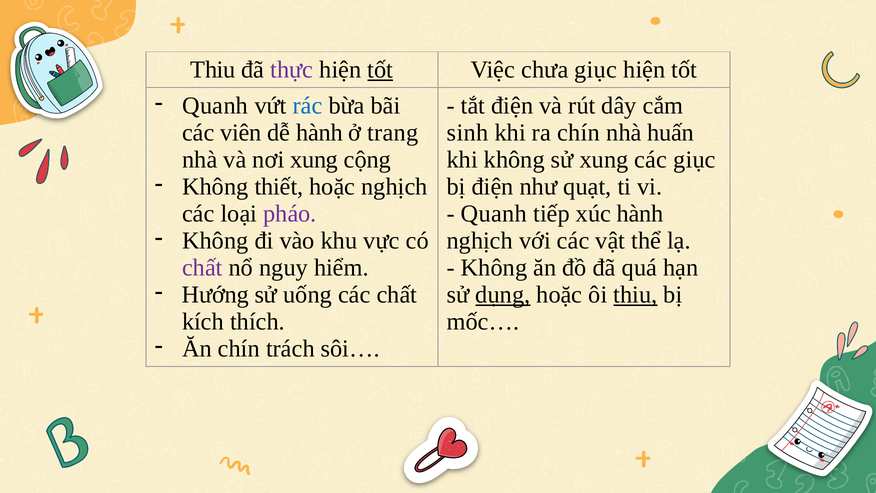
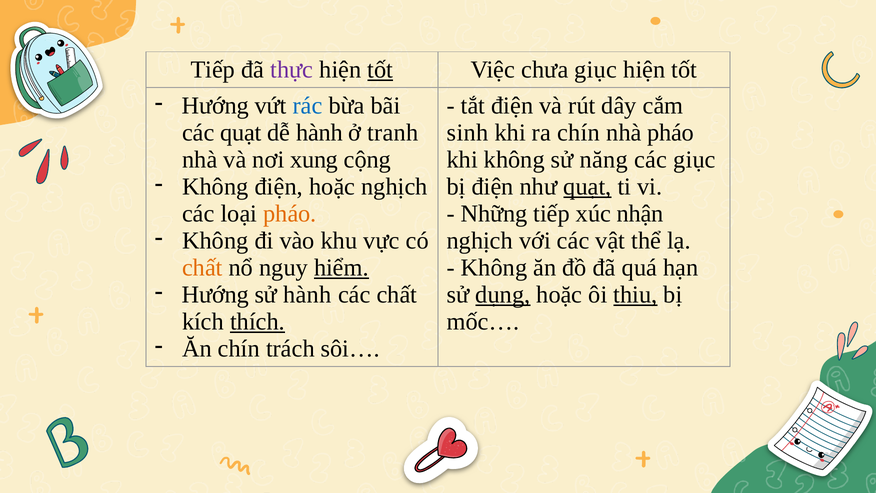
Thiu: Thiu -> Tiếp (213, 70)
Quanh: Quanh -> Hướng (215, 106)
các viên: viên -> quạt (241, 133)
trang: trang -> tranh (393, 133)
nhà huấn: huấn -> pháo (671, 133)
sử xung: xung -> năng (604, 160)
Không thiết: thiết -> điện (279, 187)
quạt underline: none -> present (587, 187)
pháo colour: purple -> orange (290, 214)
Quanh: Quanh -> Những (494, 214)
xúc hành: hành -> nhận (640, 214)
chất colour: purple -> orange (202, 268)
hiểm underline: none -> present (341, 268)
sử uống: uống -> hành (308, 295)
thích underline: none -> present (258, 322)
